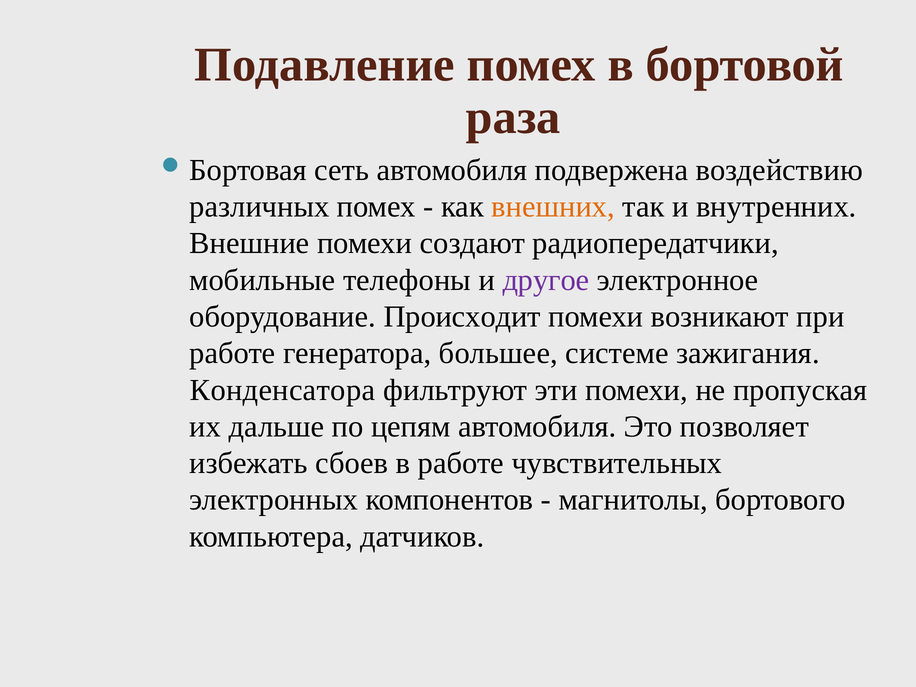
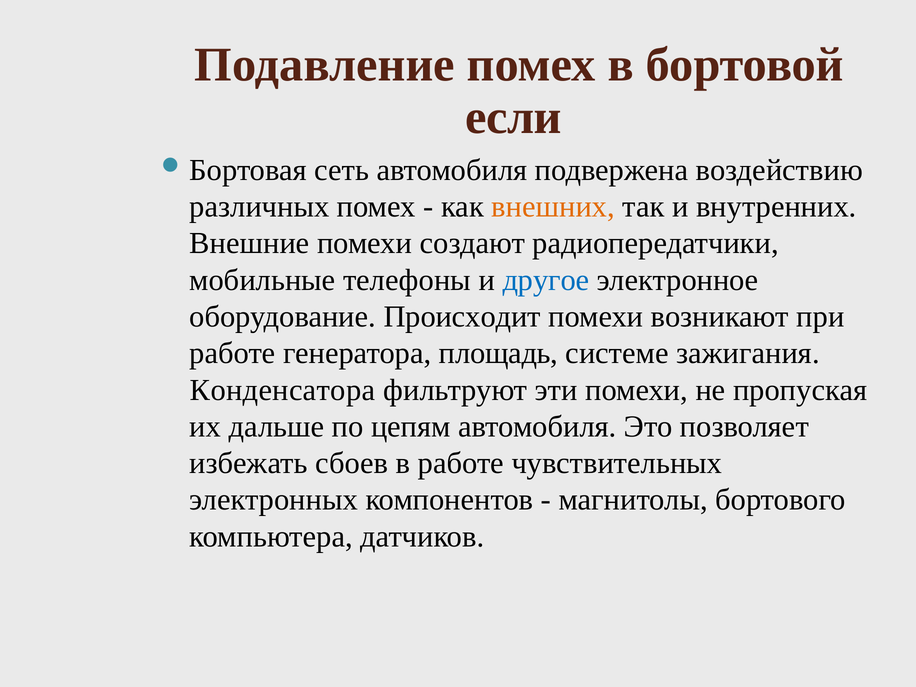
раза: раза -> если (513, 117)
другое colour: purple -> blue (546, 280)
большее: большее -> площадь (499, 353)
